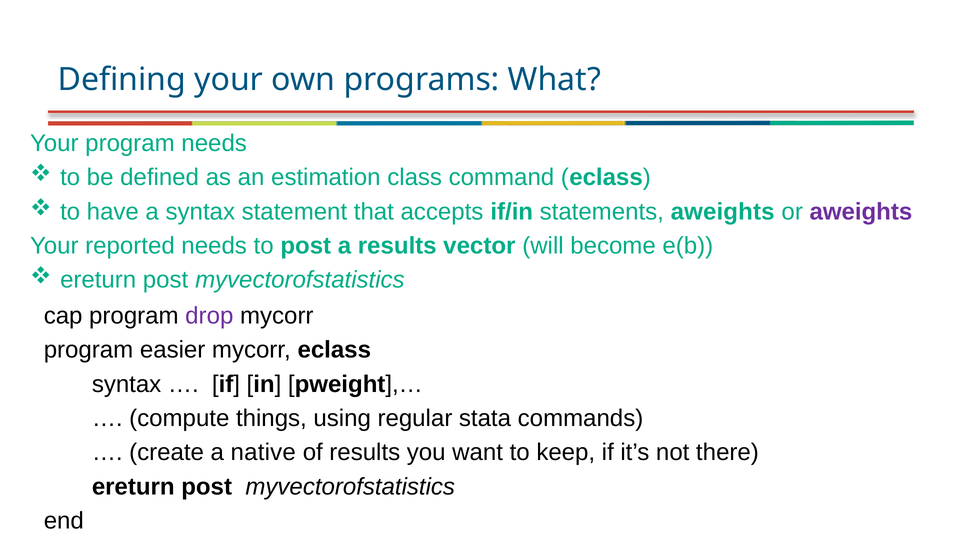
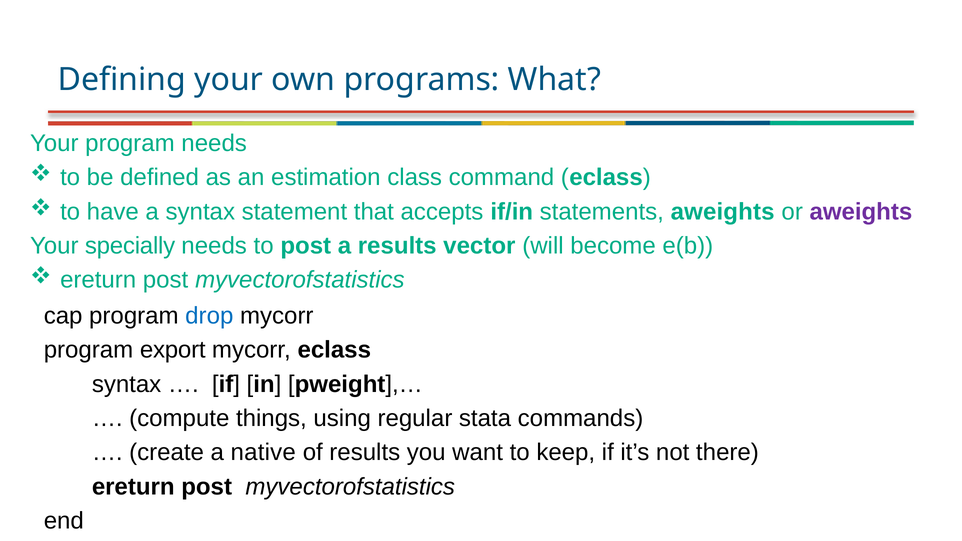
reported: reported -> specially (130, 246)
drop colour: purple -> blue (209, 316)
easier: easier -> export (173, 350)
